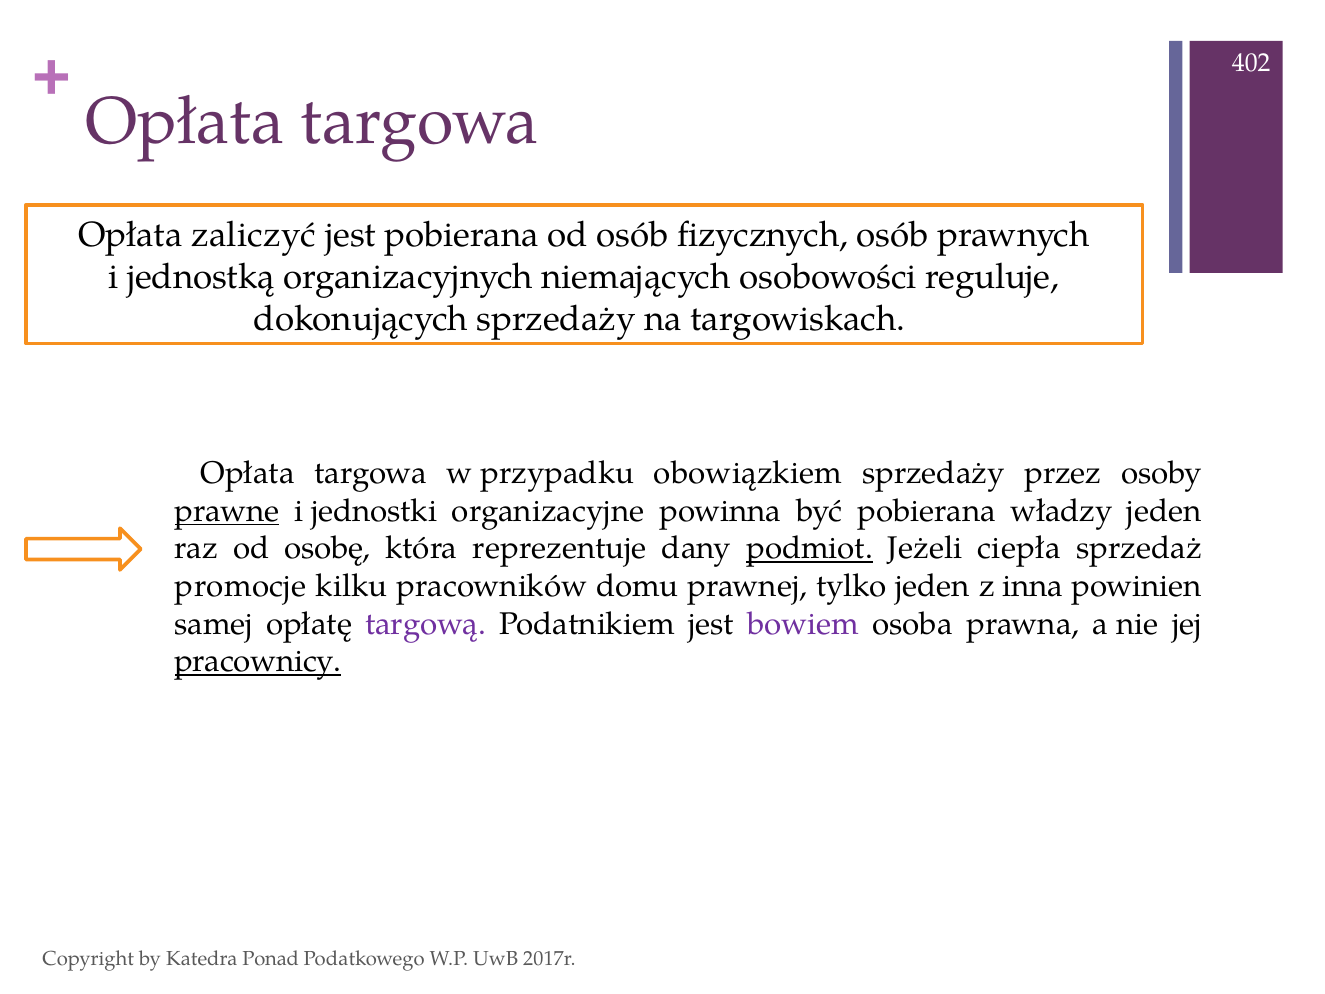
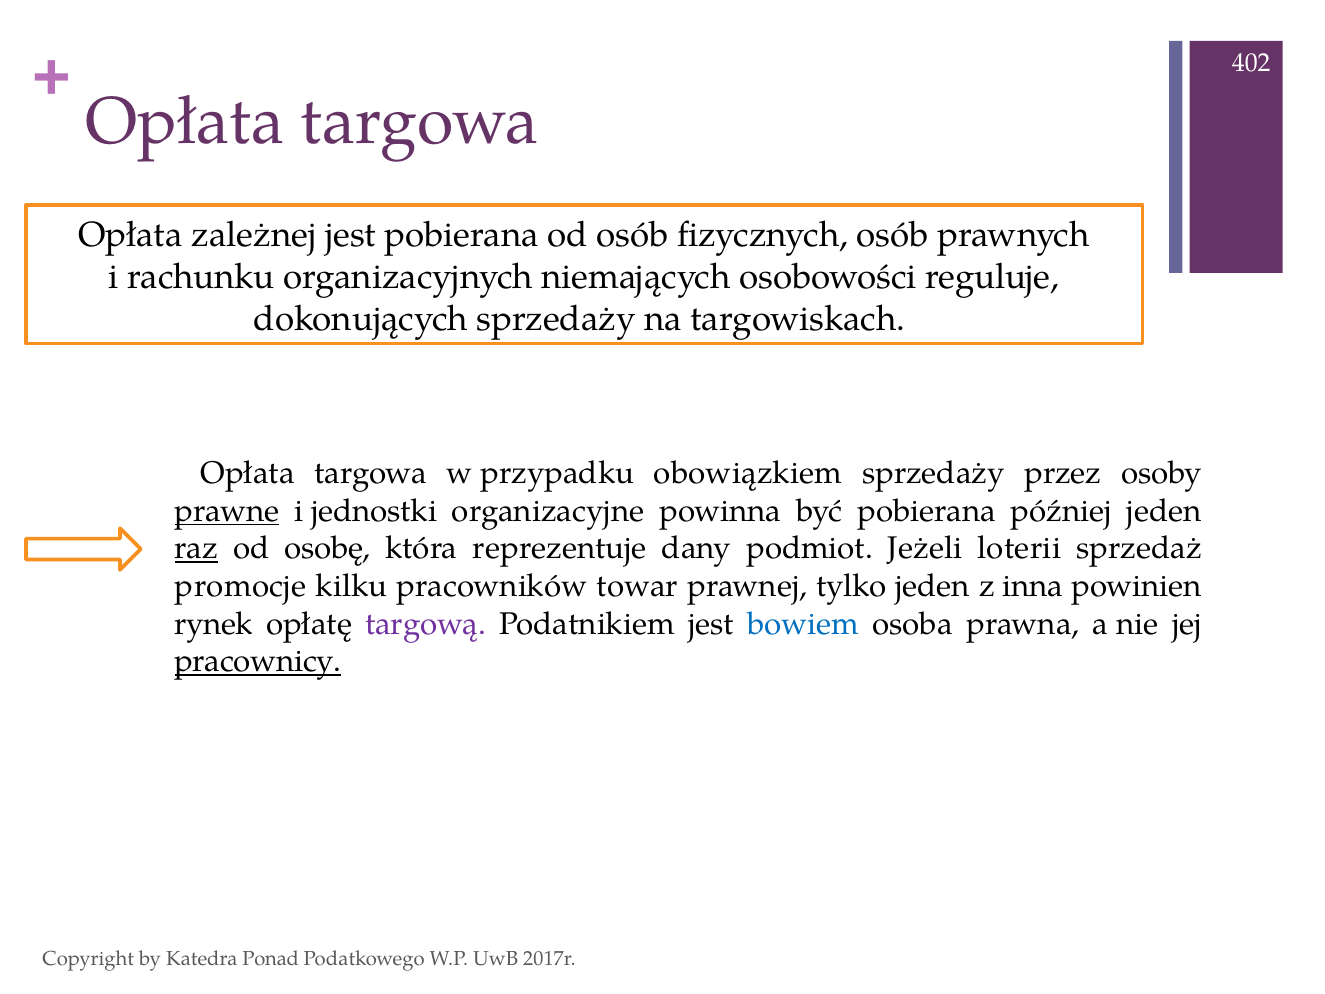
zaliczyć: zaliczyć -> zależnej (254, 235)
jednostką: jednostką -> rachunku (201, 277)
władzy: władzy -> później (1062, 511)
raz underline: none -> present (196, 549)
podmiot underline: present -> none (810, 549)
ciepła: ciepła -> loterii (1019, 549)
domu: domu -> towar (638, 586)
samej: samej -> rynek (214, 624)
bowiem colour: purple -> blue (803, 624)
